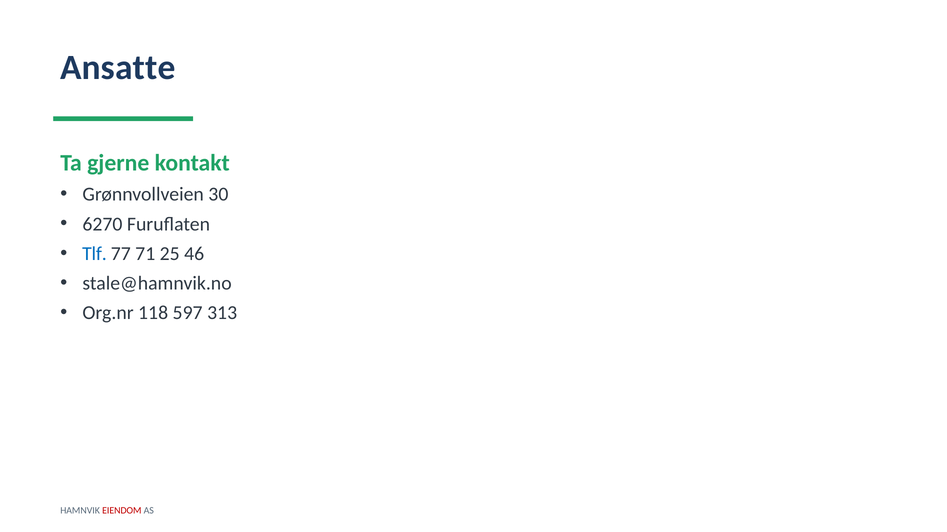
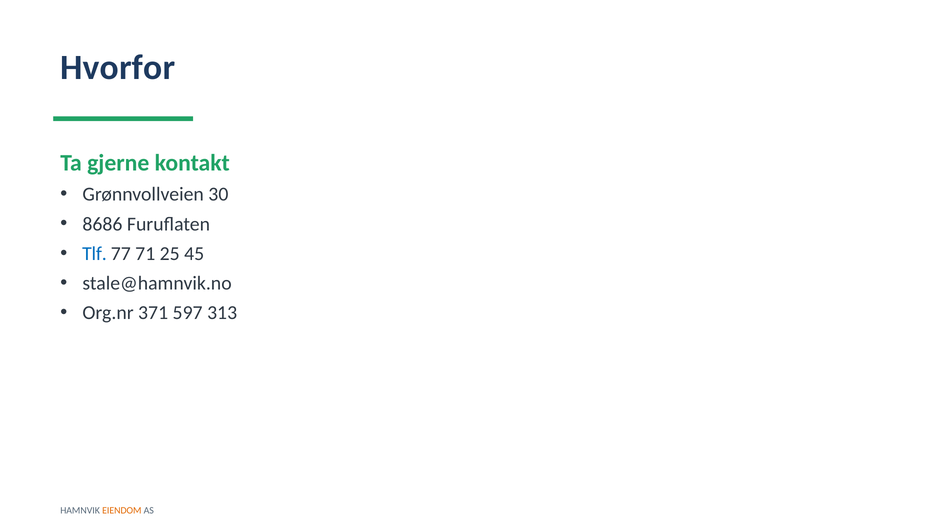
Ansatte: Ansatte -> Hvorfor (118, 68)
6270: 6270 -> 8686 (102, 224)
46: 46 -> 45 (194, 254)
118: 118 -> 371 (153, 313)
EIENDOM colour: red -> orange (122, 511)
